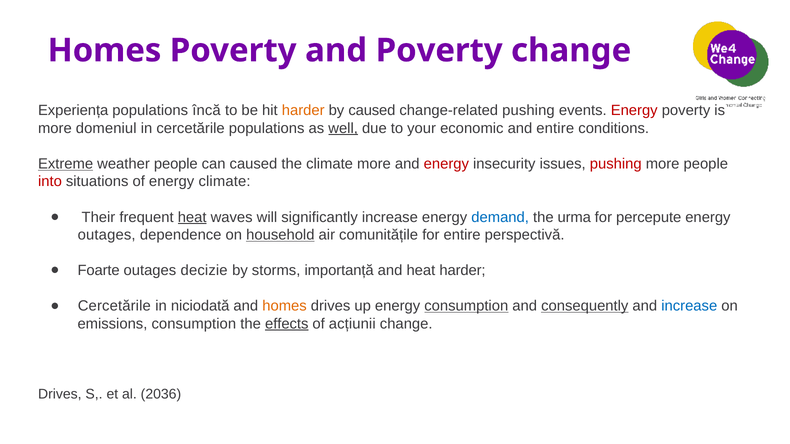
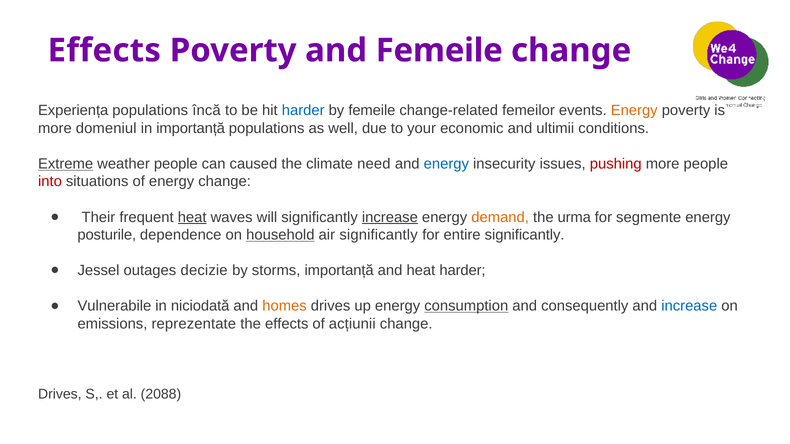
Homes: Homes -> Effects (104, 51)
and Poverty: Poverty -> Femeile (439, 51)
harder colour: orange -> blue (303, 111)
by caused: caused -> femeile (372, 111)
change-related pushing: pushing -> femeilor (529, 111)
Energy colour: red -> orange (634, 111)
in cercetările: cercetările -> importanță (191, 128)
well underline: present -> none (343, 128)
and entire: entire -> ultimii (555, 128)
climate more: more -> need (374, 164)
energy colour: red -> blue (446, 164)
energy climate: climate -> change (225, 182)
increase underline: none -> present (390, 217)
demand colour: blue -> orange (500, 217)
percepute: percepute -> segmente (649, 217)
outages: outages -> posturile (107, 235)
air comunitățile: comunitățile -> significantly (379, 235)
entire perspectivă: perspectivă -> significantly (525, 235)
Foarte: Foarte -> Jessel (99, 271)
Cercetările: Cercetările -> Vulnerabile (114, 306)
consequently underline: present -> none (585, 306)
emissions consumption: consumption -> reprezentate (194, 324)
effects underline: present -> none (287, 324)
2036: 2036 -> 2088 (161, 394)
